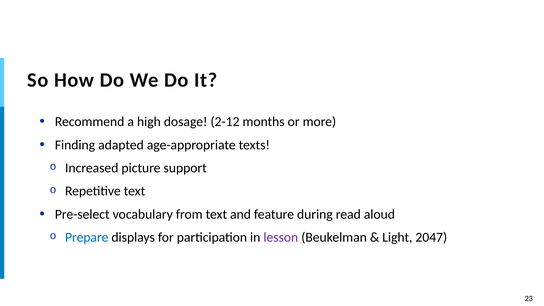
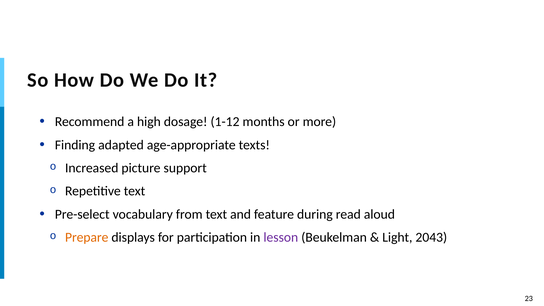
2-12: 2-12 -> 1-12 (225, 122)
Prepare colour: blue -> orange (87, 237)
2047: 2047 -> 2043 (431, 237)
